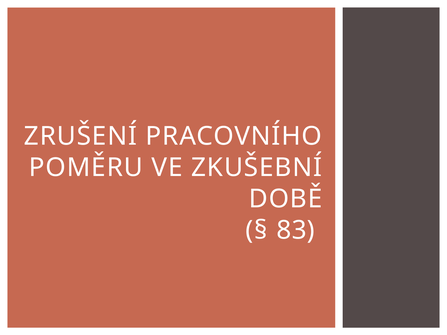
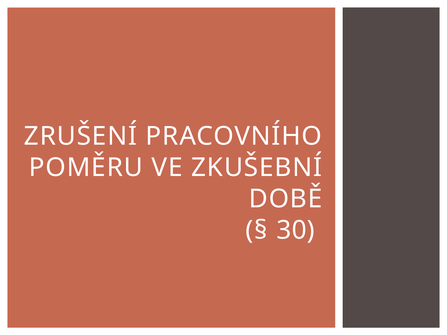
83: 83 -> 30 (296, 230)
